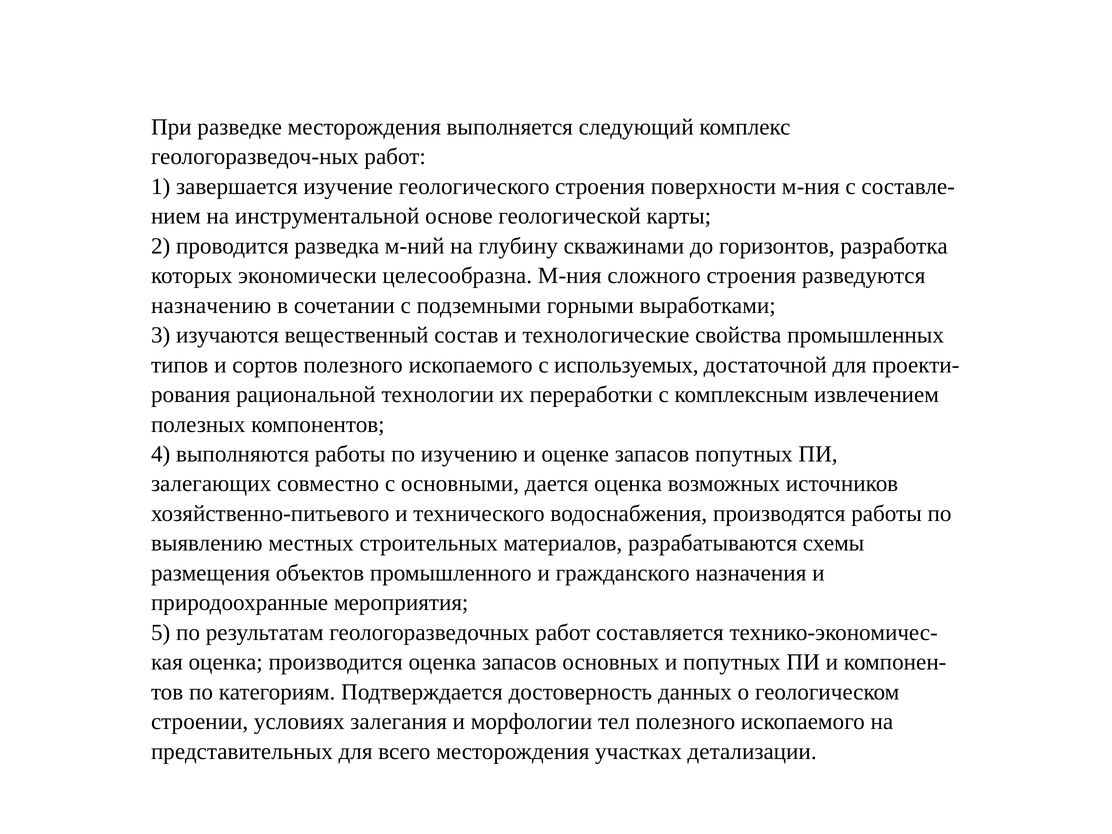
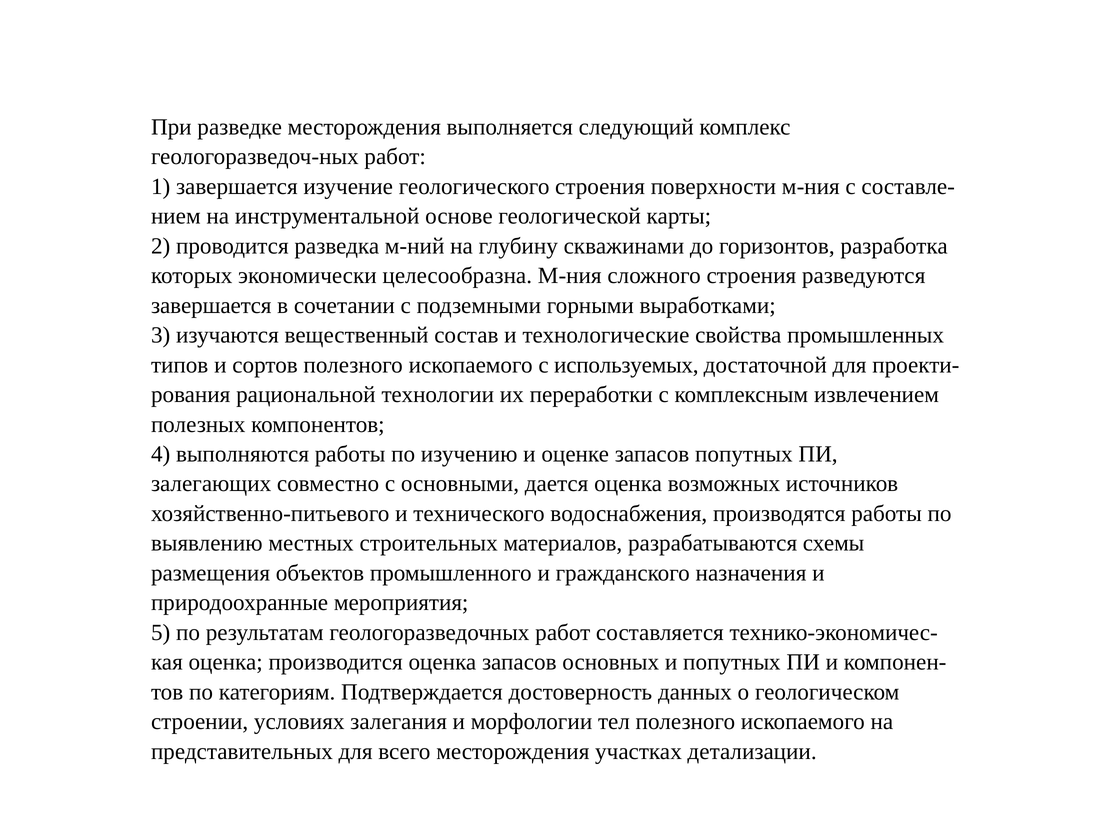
назначению: назначению -> завершается (211, 305)
